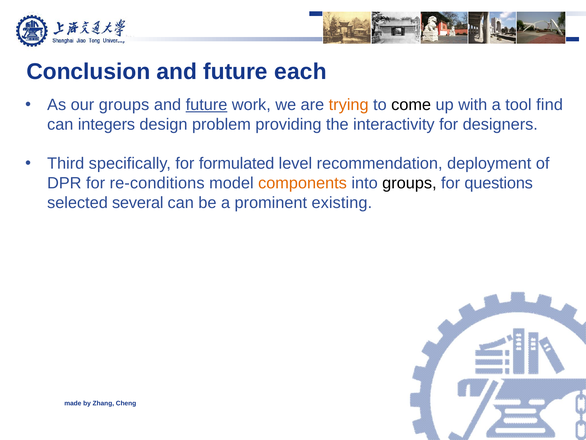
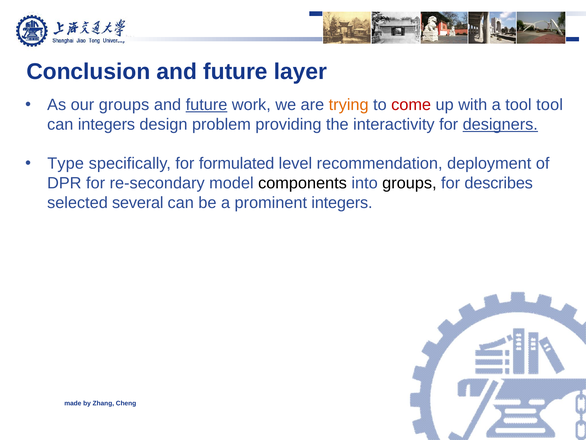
each: each -> layer (301, 72)
come colour: black -> red (411, 105)
tool find: find -> tool (550, 105)
designers underline: none -> present (500, 124)
Third: Third -> Type (66, 163)
re-conditions: re-conditions -> re-secondary (157, 183)
components colour: orange -> black (302, 183)
questions: questions -> describes (499, 183)
prominent existing: existing -> integers (342, 202)
